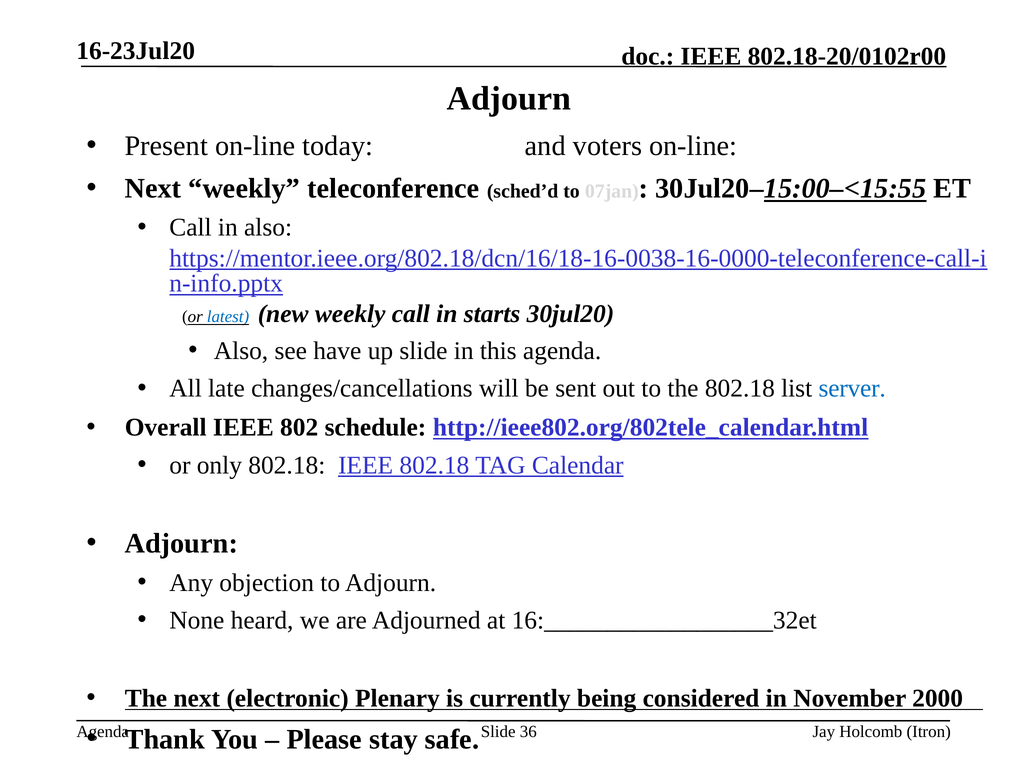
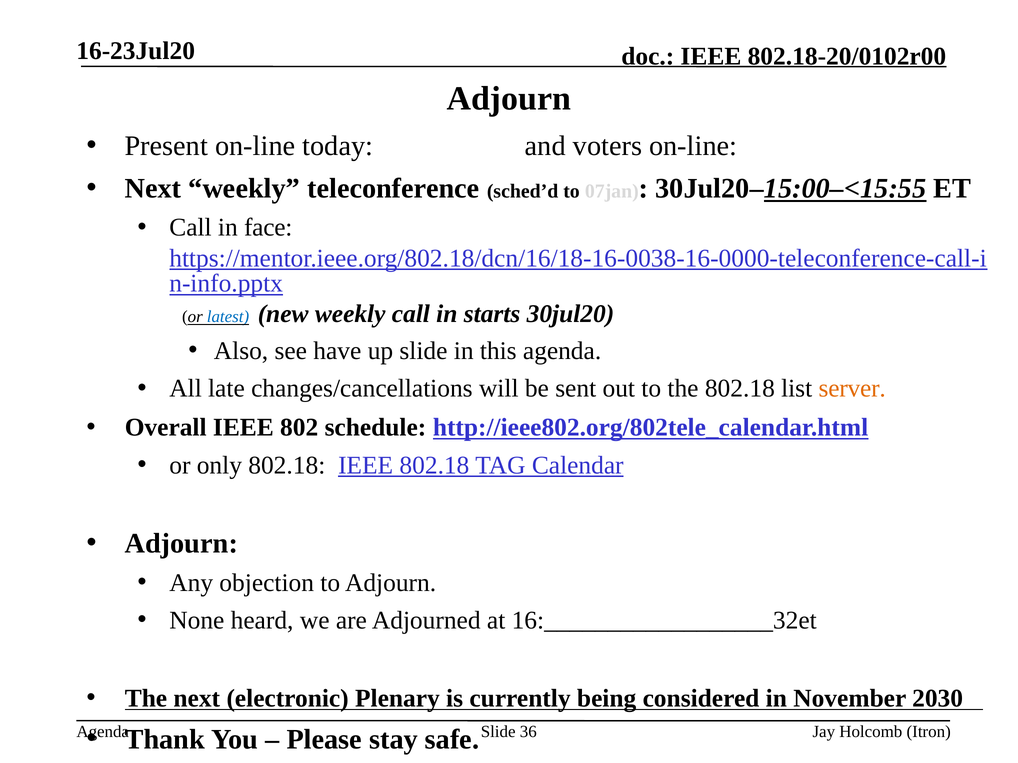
in also: also -> face (268, 228)
server colour: blue -> orange (852, 389)
2000: 2000 -> 2030 (938, 699)
